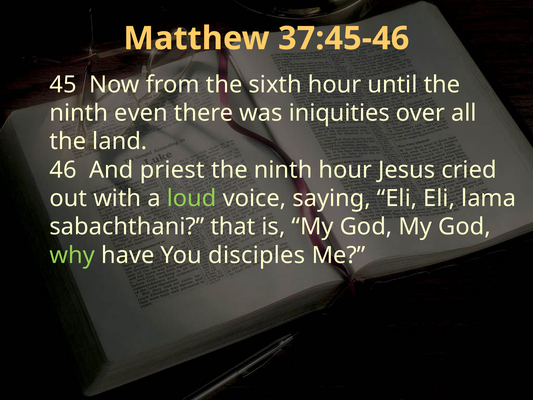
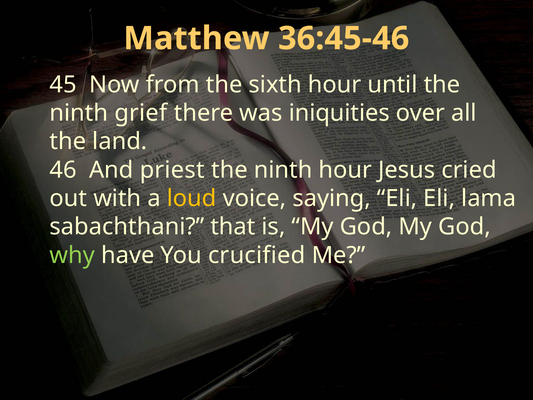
37:45-46: 37:45-46 -> 36:45-46 (344, 38)
even: even -> grief (141, 113)
loud colour: light green -> yellow (192, 198)
disciples: disciples -> crucified (257, 255)
